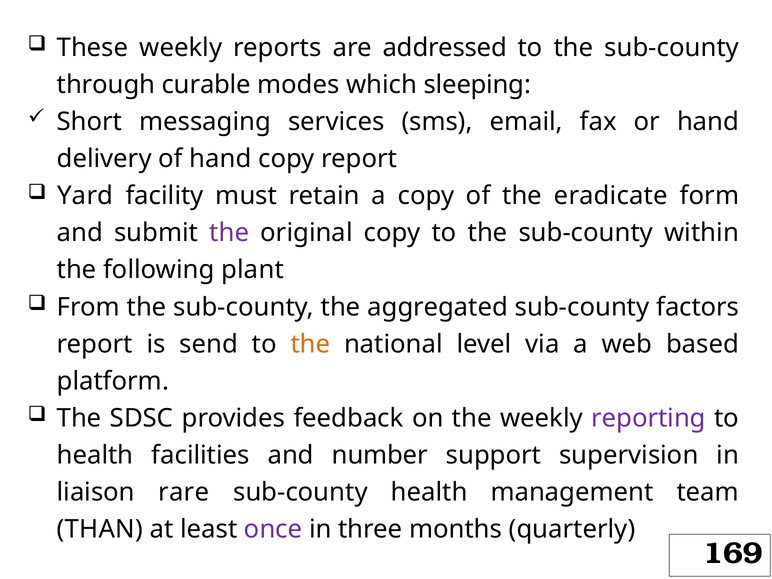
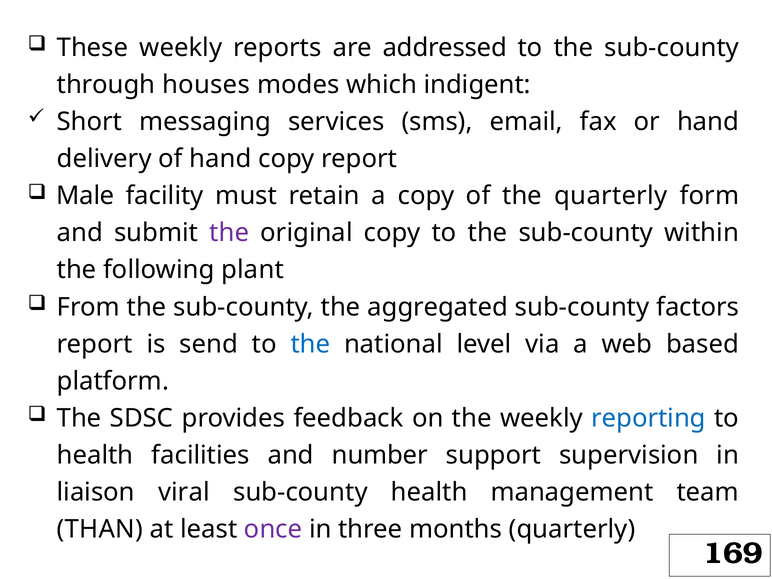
curable: curable -> houses (206, 85)
sleeping: sleeping -> indigent (477, 85)
Yard: Yard -> Male (85, 196)
the eradicate: eradicate -> quarterly (611, 196)
the colour: orange -> blue (310, 344)
reporting colour: purple -> blue (649, 418)
rare: rare -> viral (184, 492)
